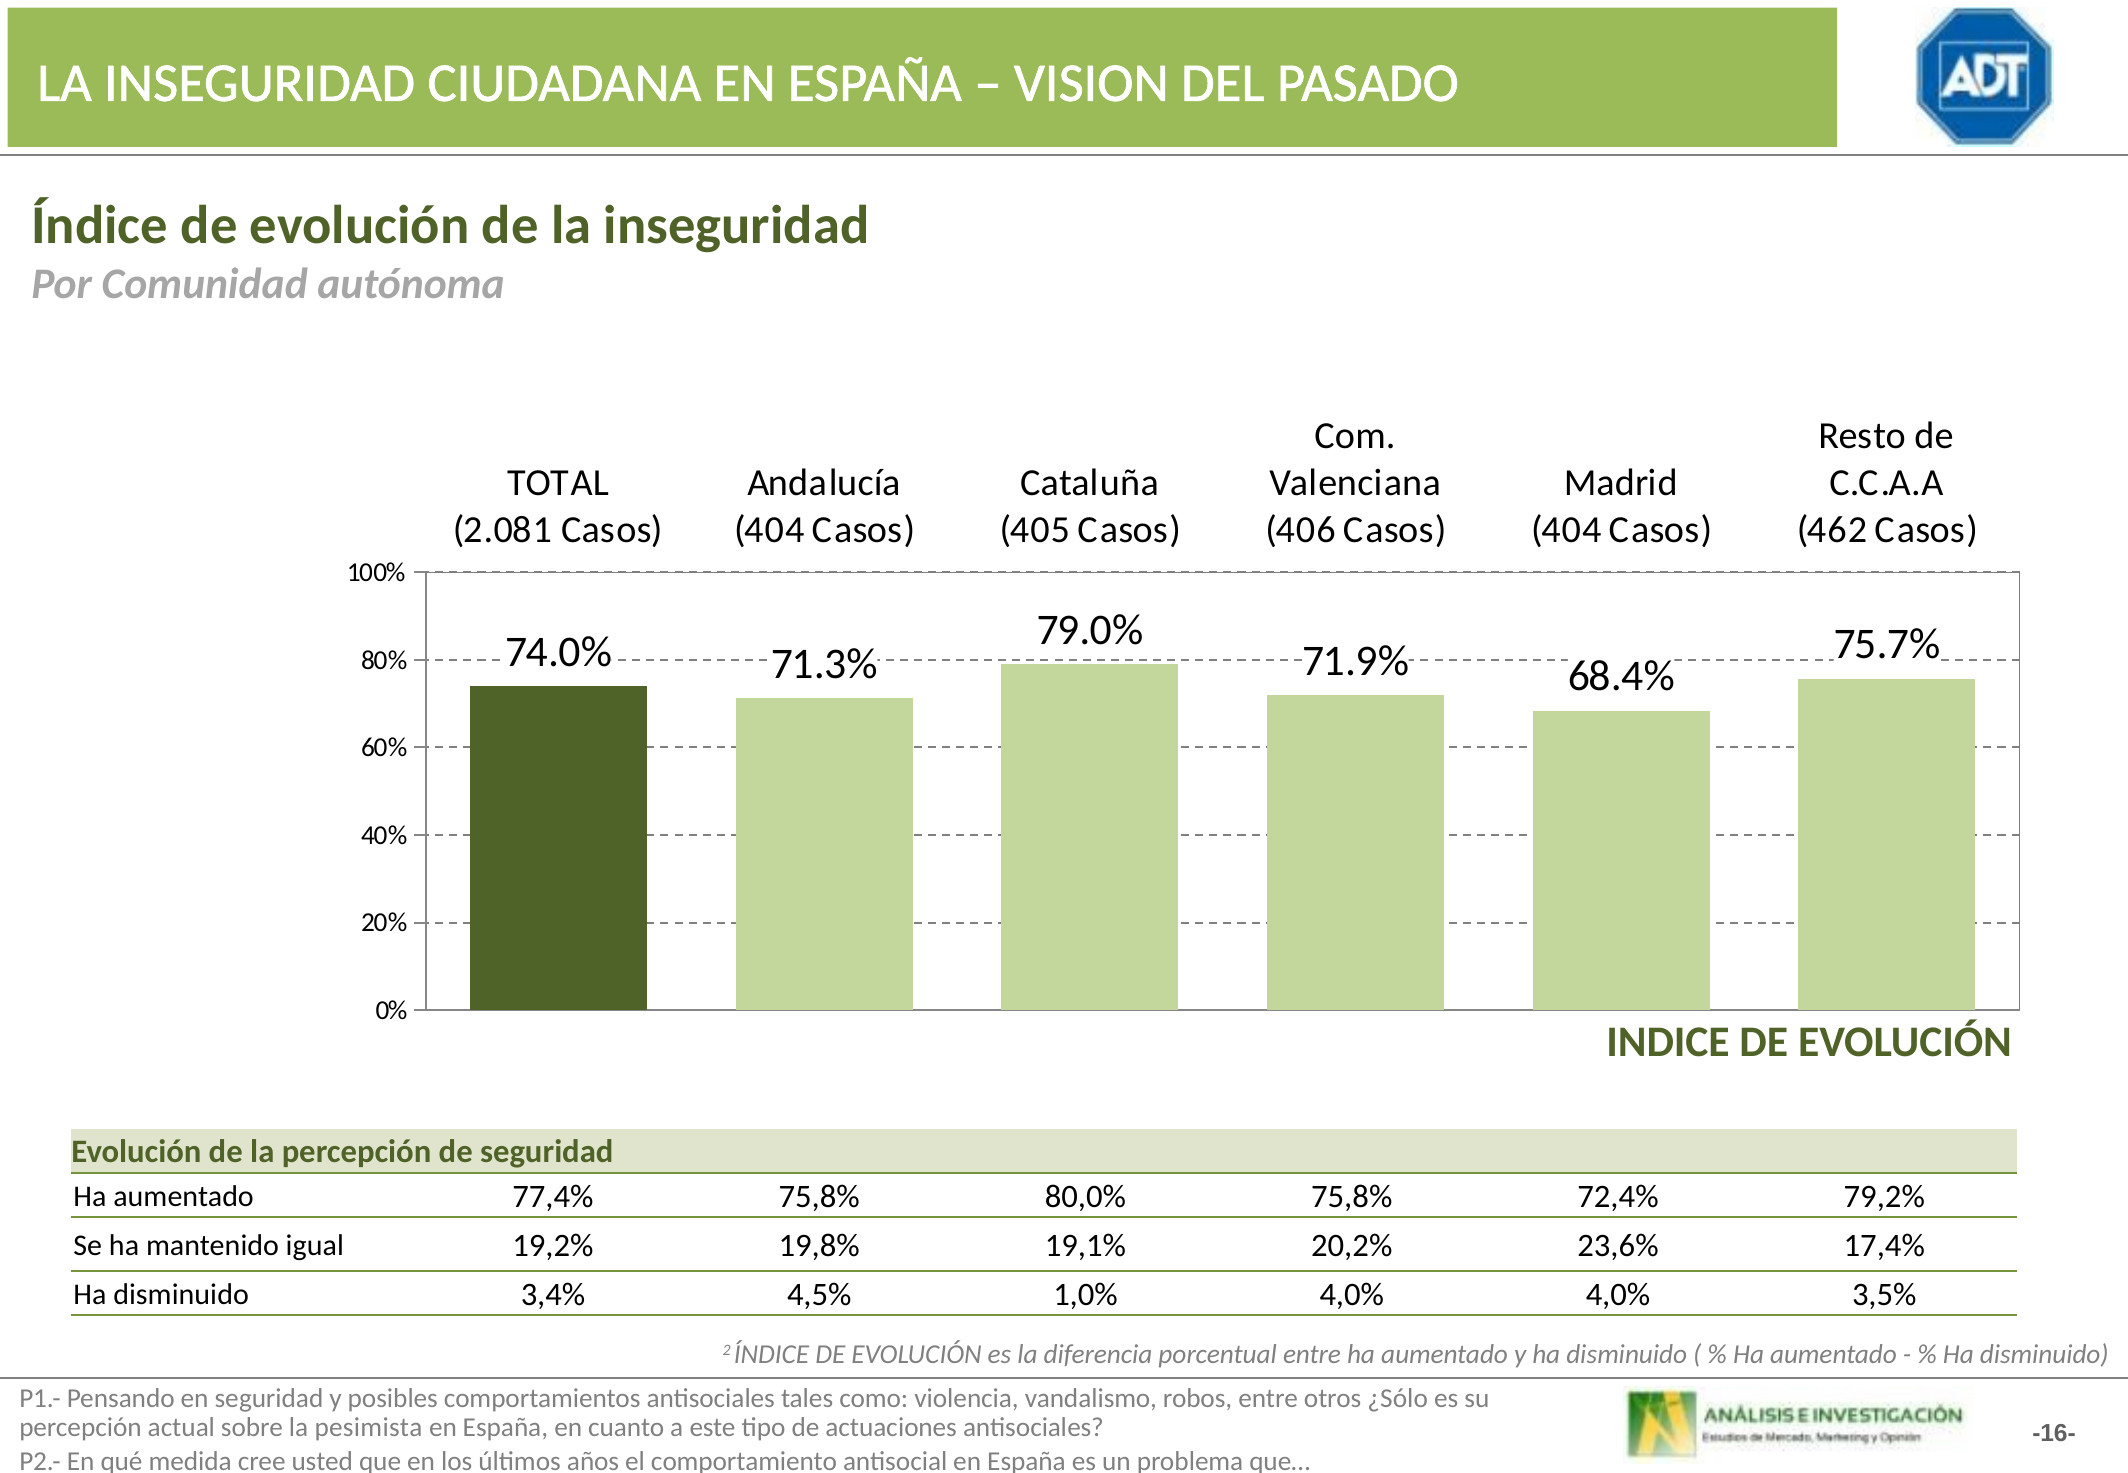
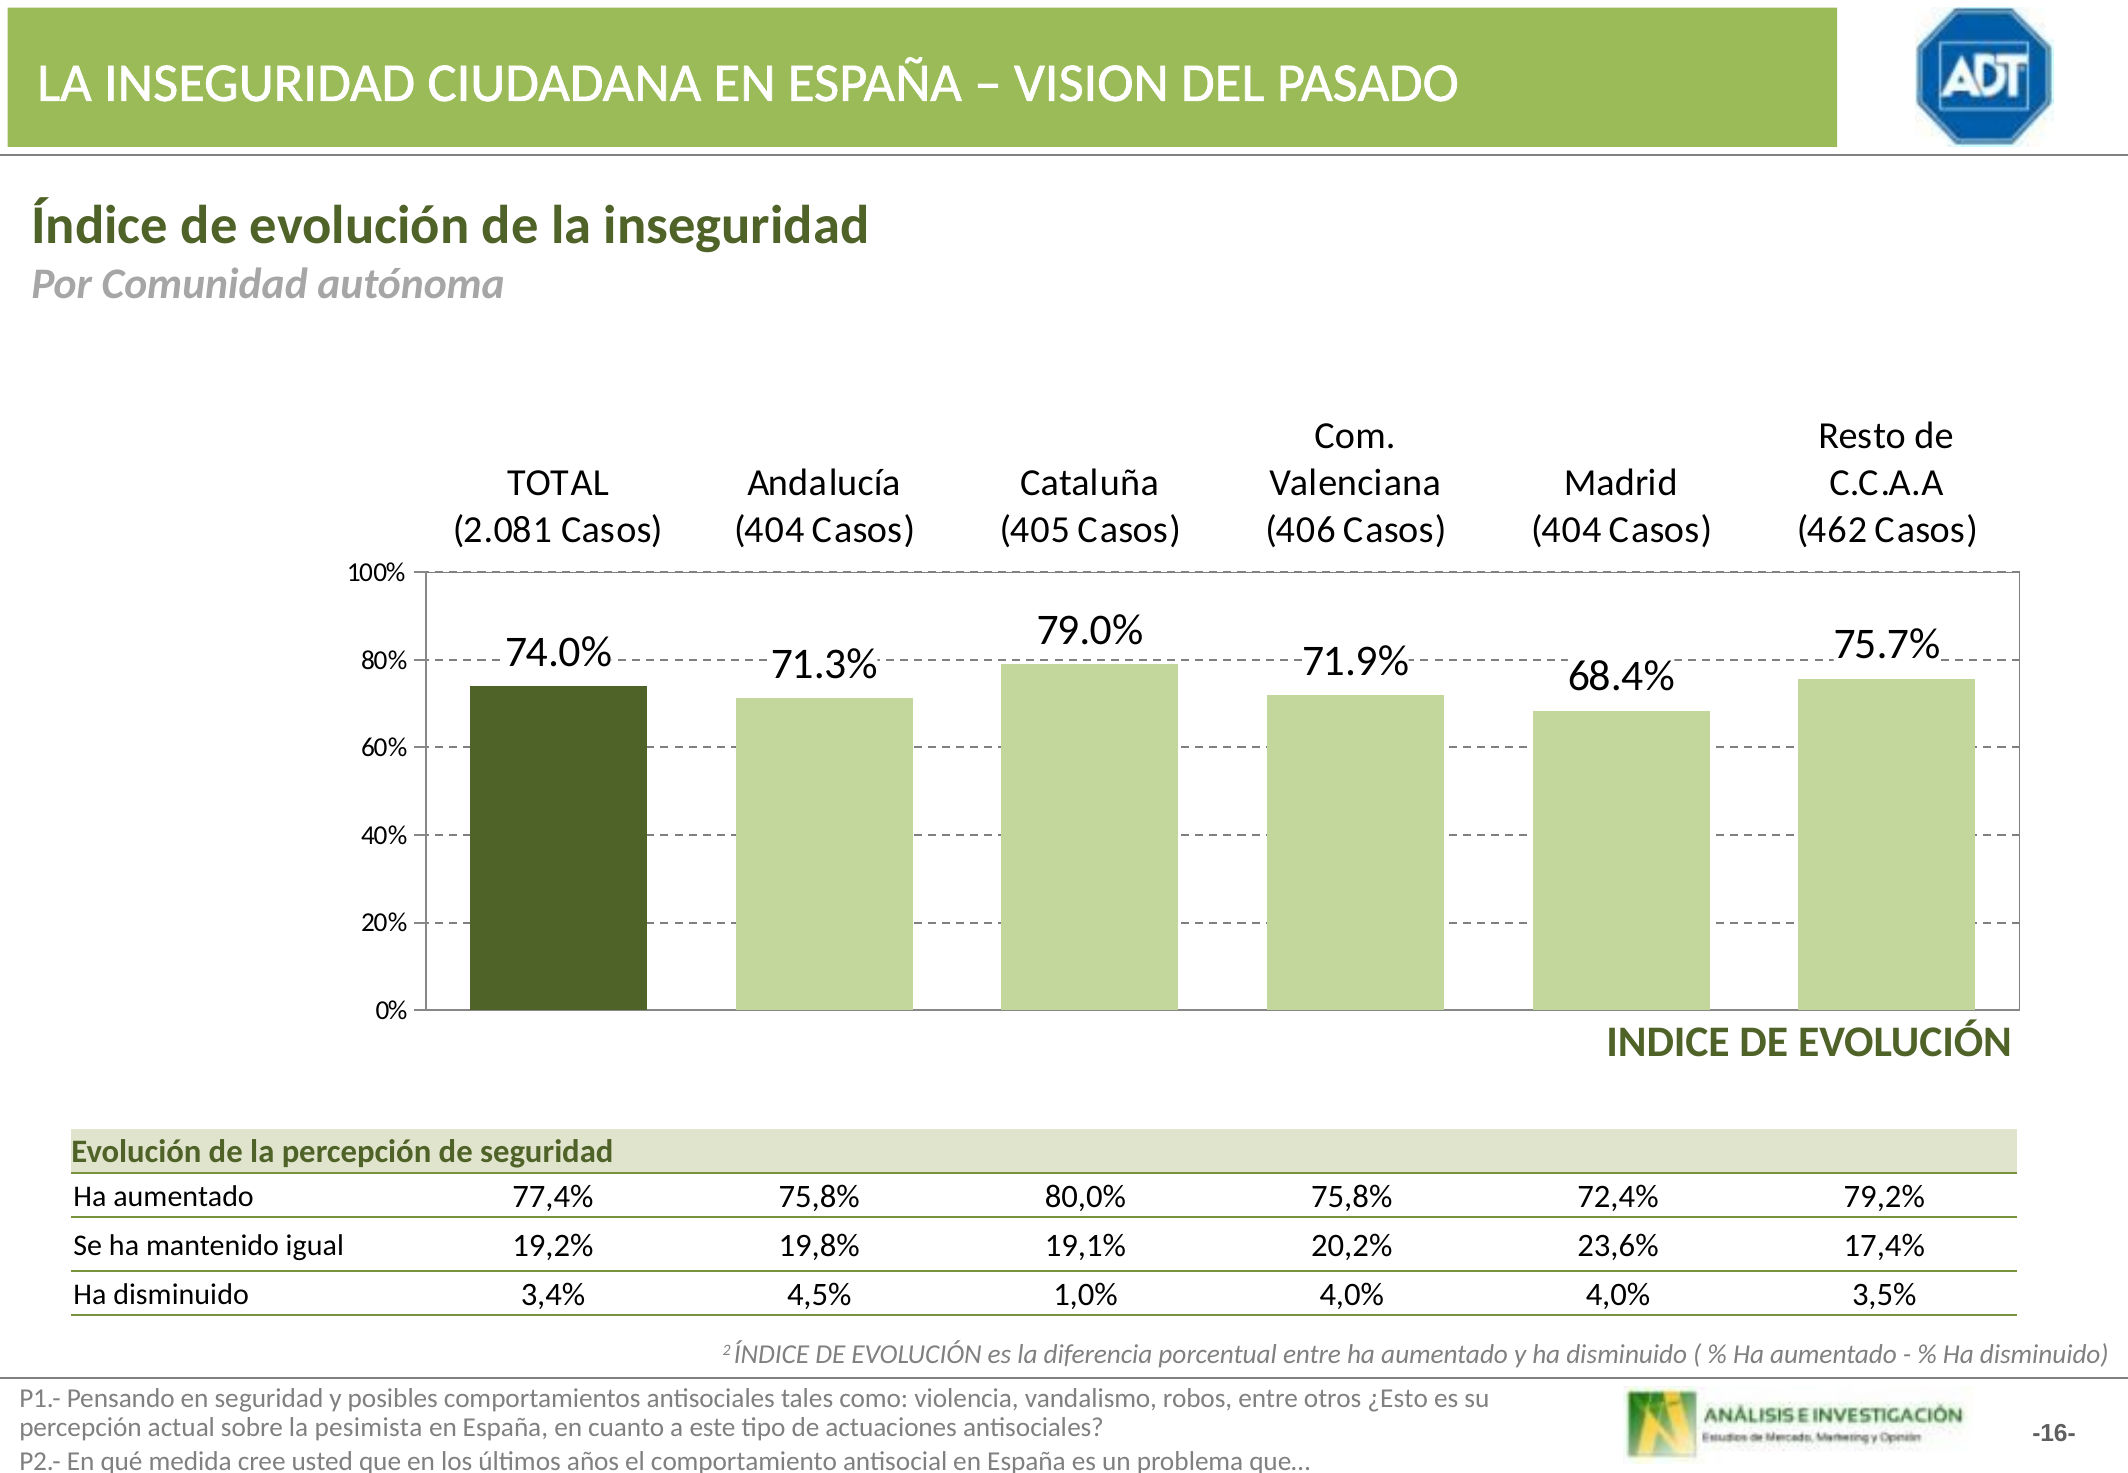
¿Sólo: ¿Sólo -> ¿Esto (1398, 1398)
